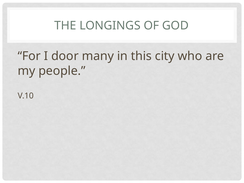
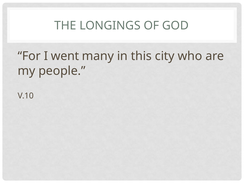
door: door -> went (65, 56)
